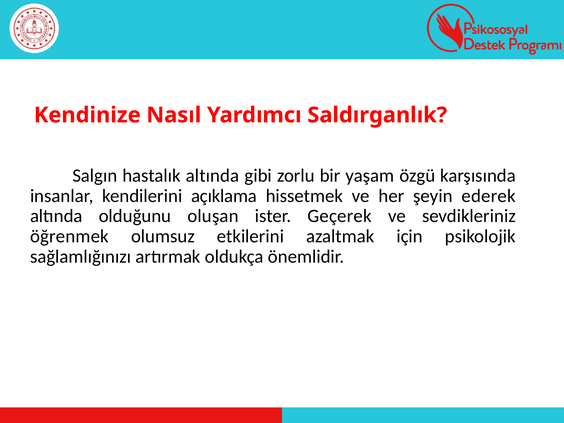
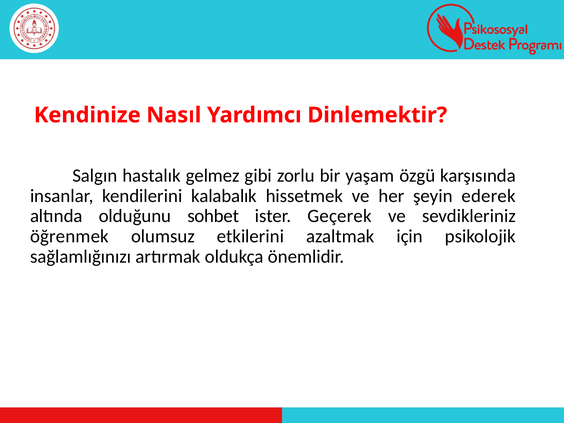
Saldırganlık: Saldırganlık -> Dinlemektir (377, 115)
hastalık altında: altında -> gelmez (213, 176)
açıklama: açıklama -> kalabalık (224, 196)
oluşan: oluşan -> sohbet (213, 216)
